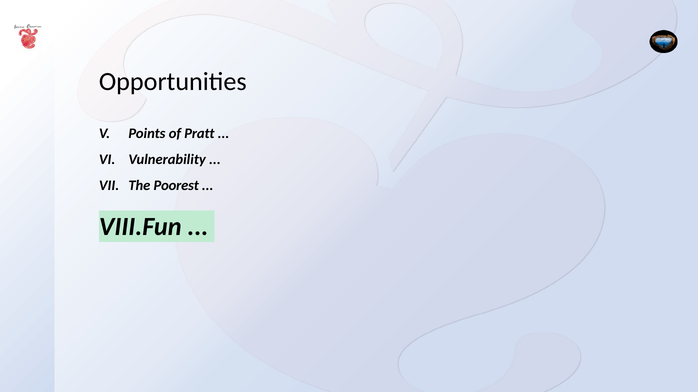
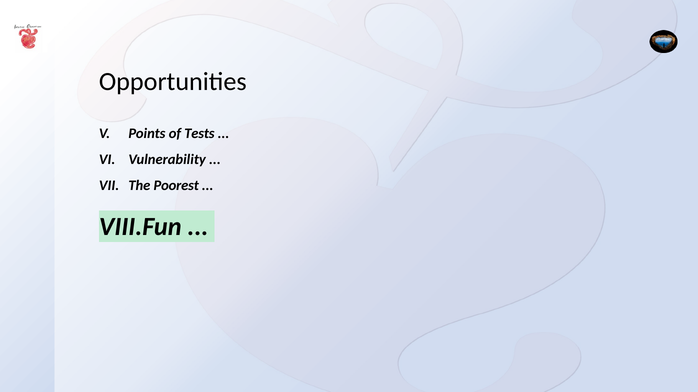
Pratt: Pratt -> Tests (199, 134)
